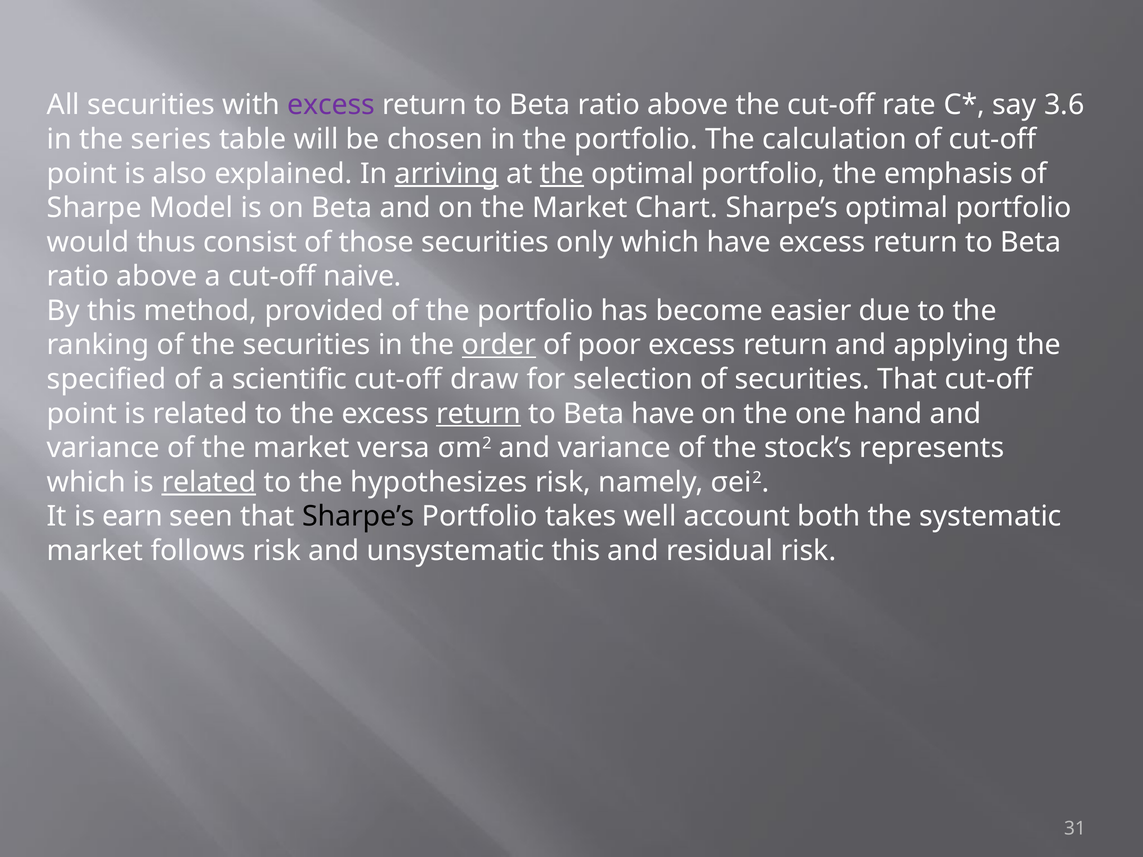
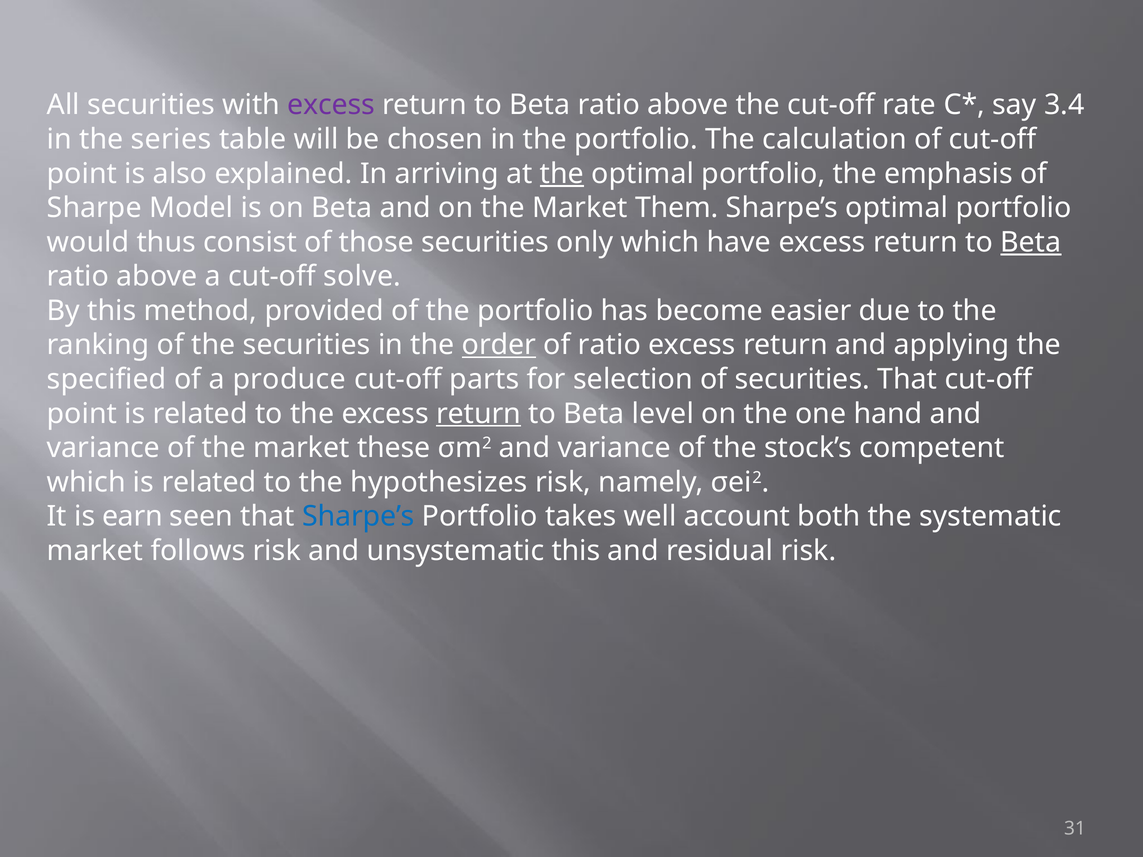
3.6: 3.6 -> 3.4 (1064, 105)
arriving underline: present -> none (447, 174)
Chart: Chart -> Them (677, 208)
Beta underline: none -> present (1031, 242)
naive: naive -> solve (362, 277)
of poor: poor -> ratio (609, 345)
scientific: scientific -> produce (289, 379)
draw: draw -> parts (484, 379)
Beta have: have -> level (663, 414)
versa: versa -> these (394, 448)
represents: represents -> competent (932, 448)
related underline: present -> none (209, 482)
Sharpe’s colour: black -> blue (358, 517)
